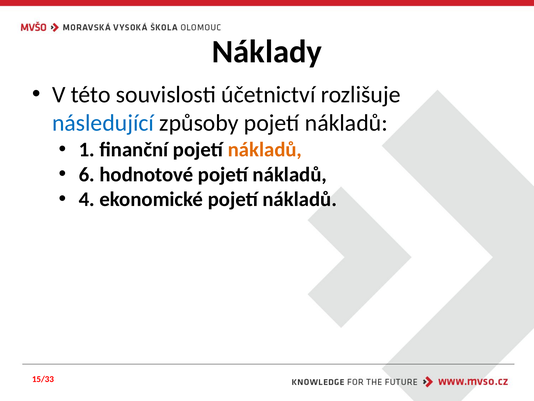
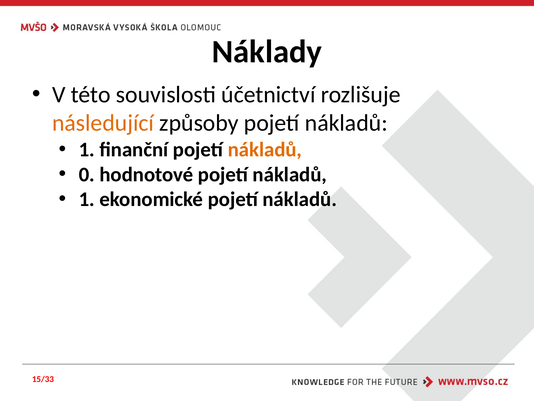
následující colour: blue -> orange (103, 123)
6: 6 -> 0 (87, 174)
4: 4 -> 1 (87, 199)
